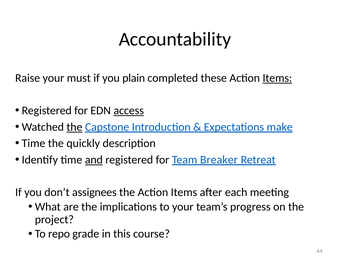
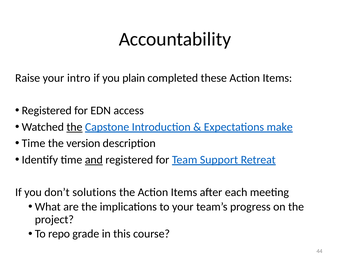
must: must -> intro (79, 78)
Items underline: present -> none (277, 78)
access underline: present -> none (129, 110)
quickly: quickly -> version (83, 143)
Breaker: Breaker -> Support (219, 159)
assignees: assignees -> solutions (94, 192)
